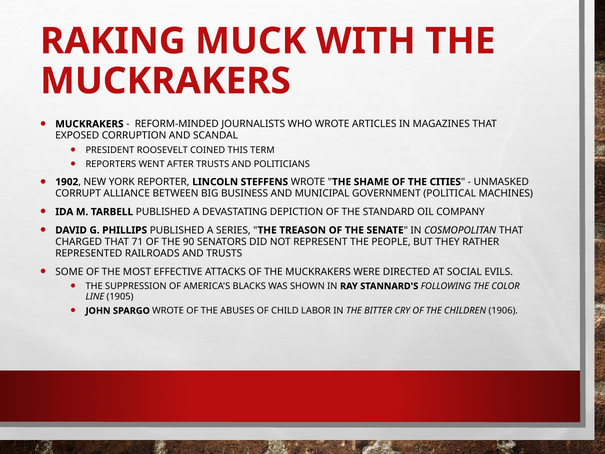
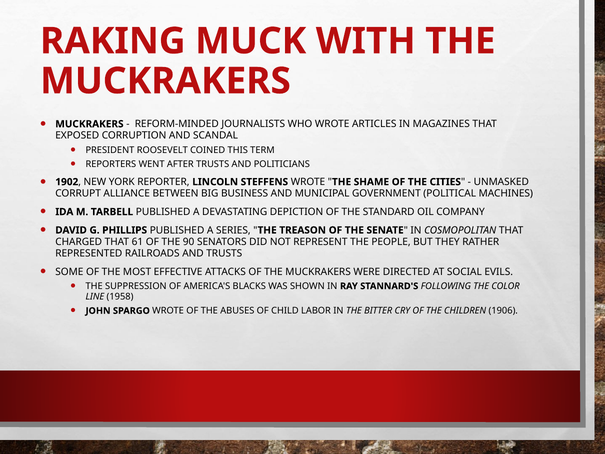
71: 71 -> 61 (137, 242)
1905: 1905 -> 1958 (120, 297)
